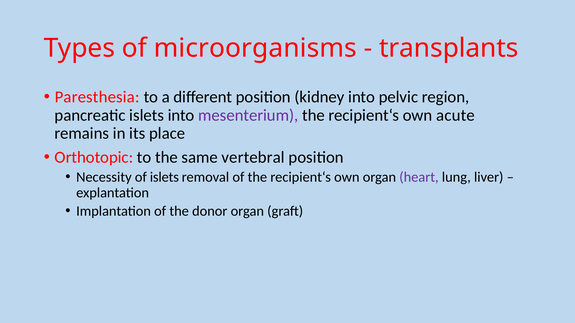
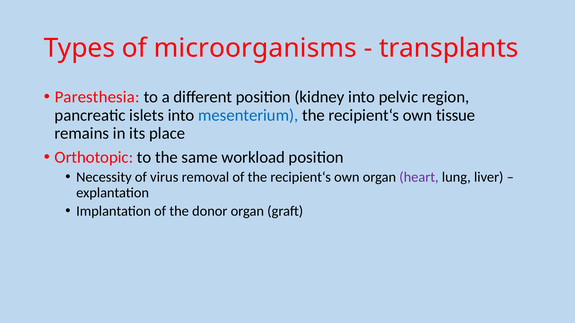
mesenterium colour: purple -> blue (248, 115)
acute: acute -> tissue (456, 115)
vertebral: vertebral -> workload (253, 158)
of islets: islets -> virus (164, 177)
